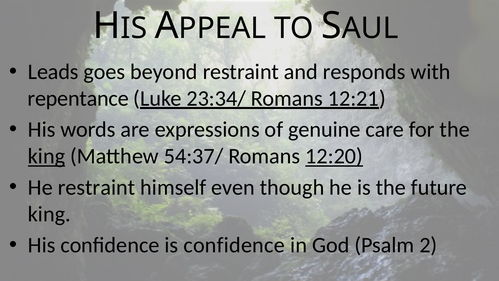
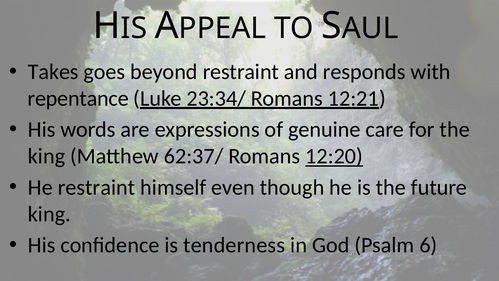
Leads: Leads -> Takes (53, 72)
king underline: present -> none (46, 156)
54:37/: 54:37/ -> 62:37/ (194, 156)
is confidence: confidence -> tenderness (234, 245)
2: 2 -> 6 (428, 245)
